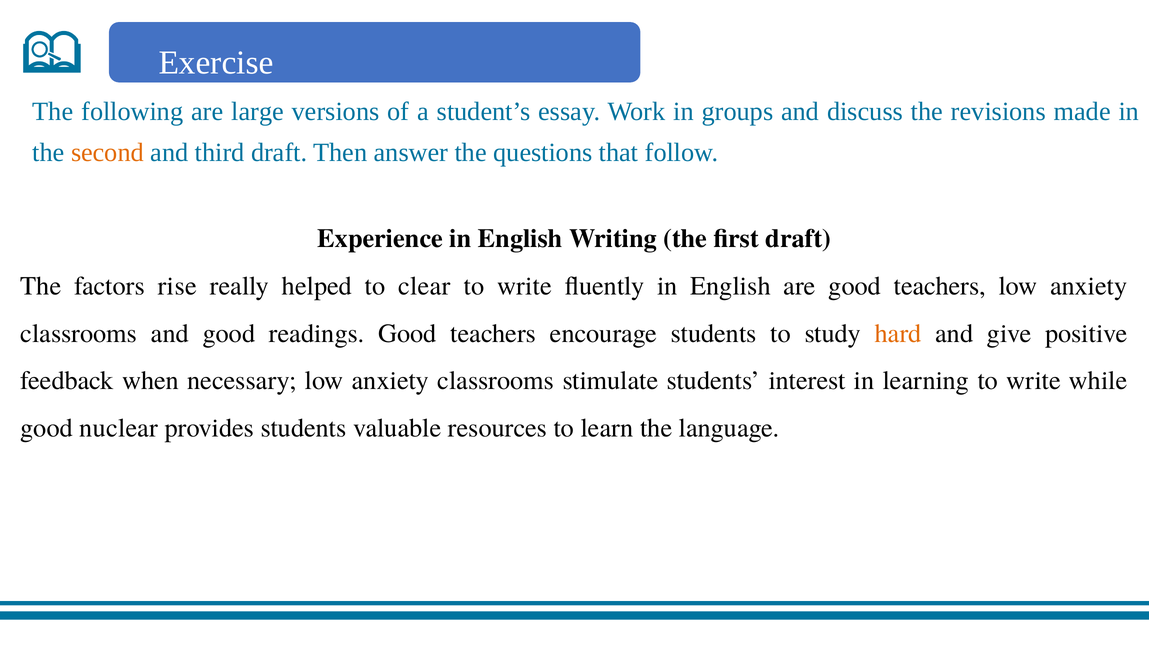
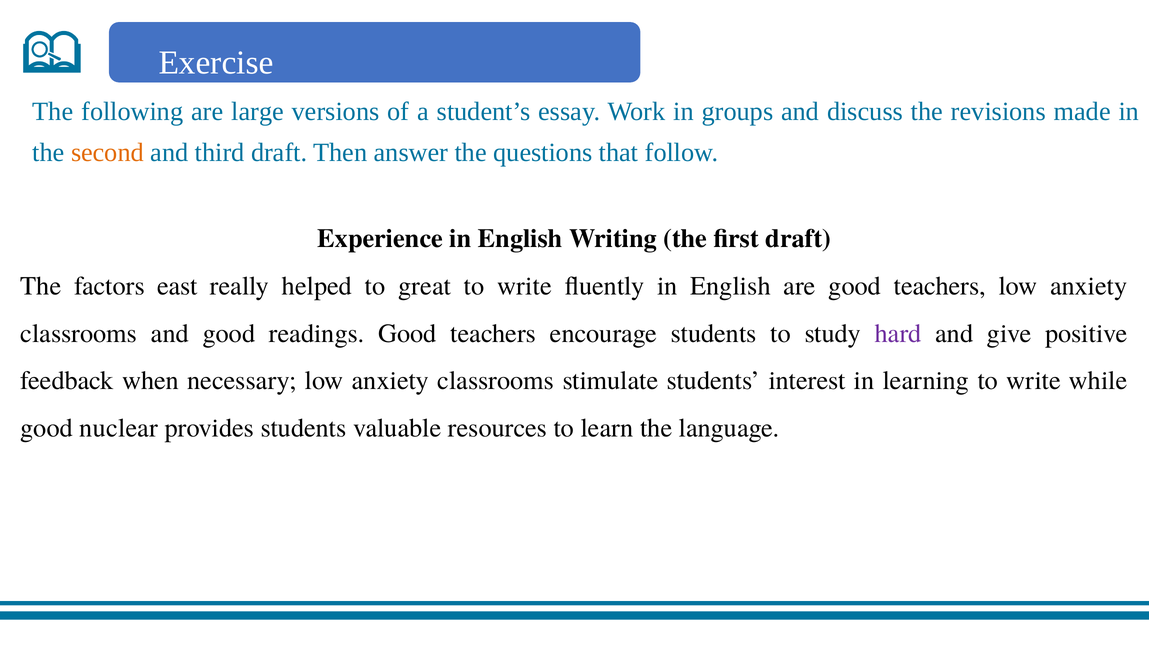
rise: rise -> east (178, 286)
clear: clear -> great (425, 286)
hard colour: orange -> purple (898, 333)
